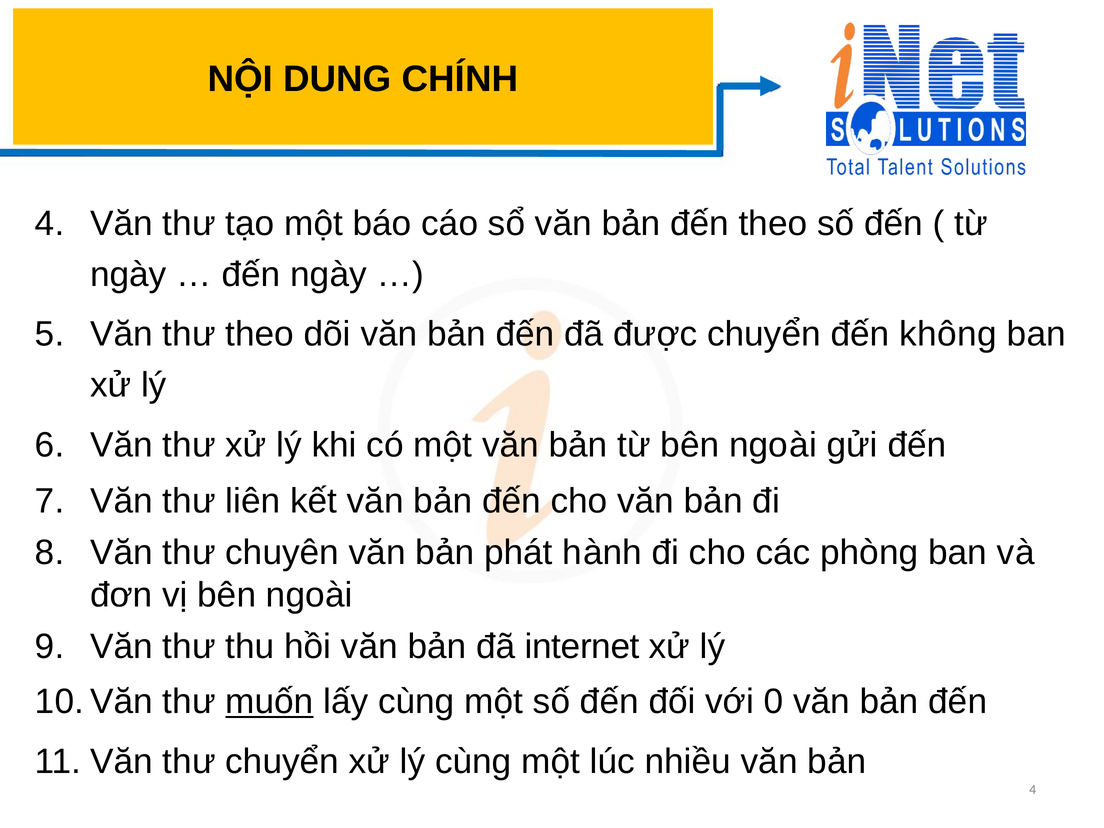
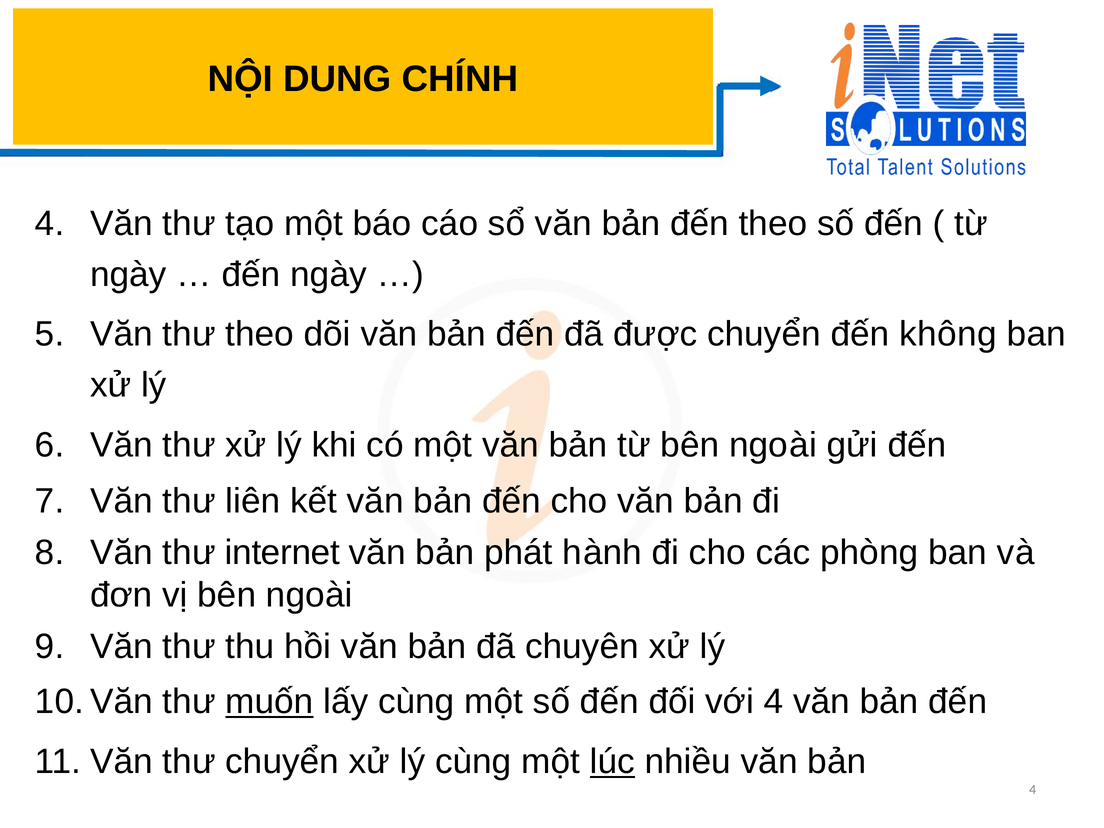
chuyên: chuyên -> internet (282, 553)
internet: internet -> chuyên (582, 646)
với 0: 0 -> 4 (773, 702)
lúc underline: none -> present (612, 762)
